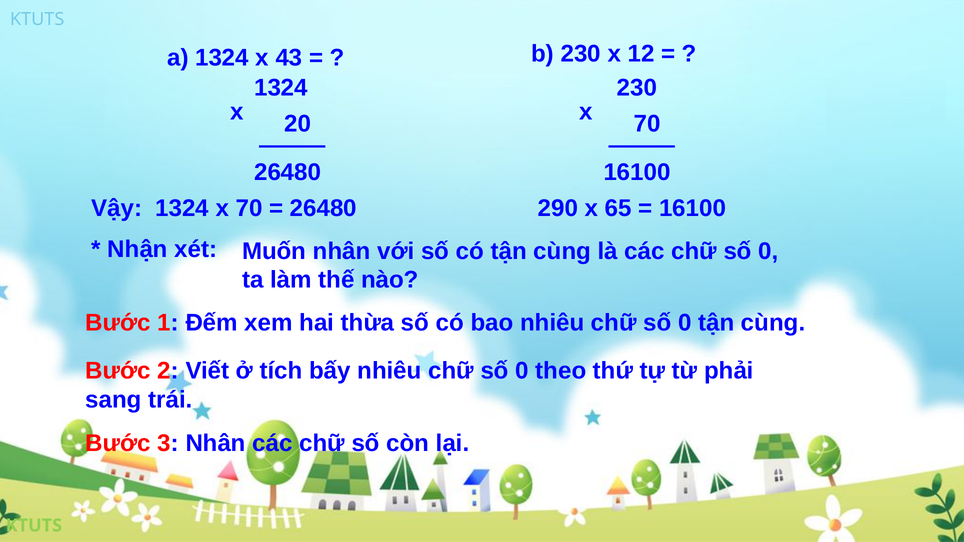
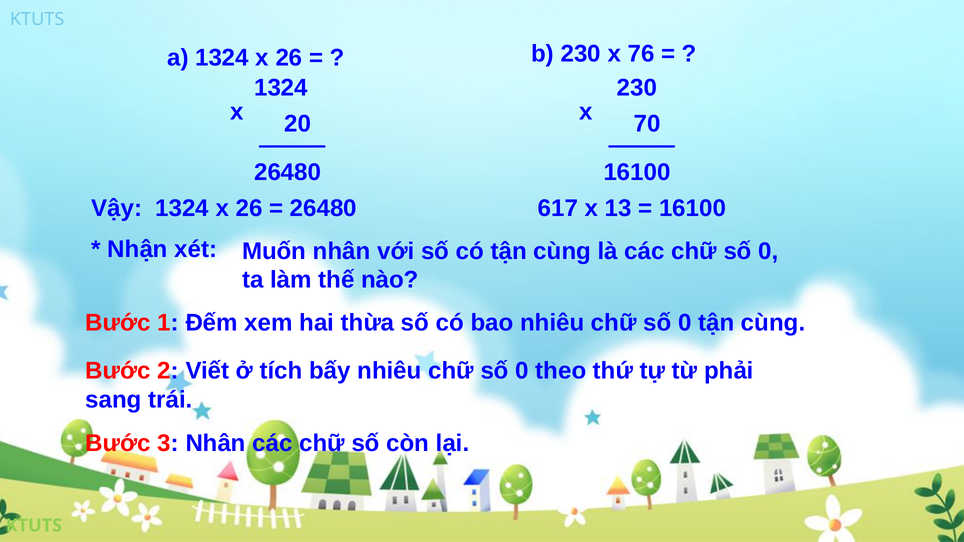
a 1324 x 43: 43 -> 26 (289, 58)
12: 12 -> 76 (641, 54)
Vậy 1324 x 70: 70 -> 26 (249, 208)
290: 290 -> 617 (558, 208)
65: 65 -> 13 (618, 208)
